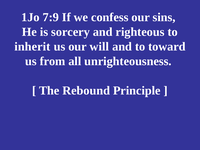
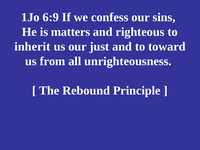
7:9: 7:9 -> 6:9 (51, 17)
sorcery: sorcery -> matters (71, 32)
will: will -> just (99, 47)
